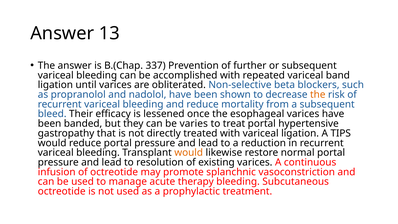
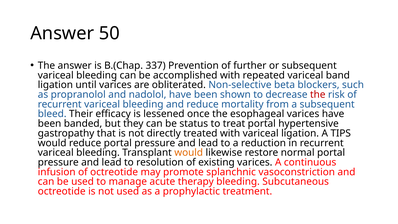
13: 13 -> 50 (109, 33)
the colour: orange -> red (318, 95)
varies: varies -> status (194, 124)
